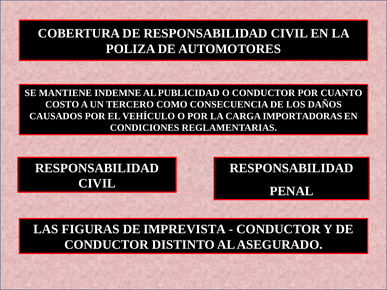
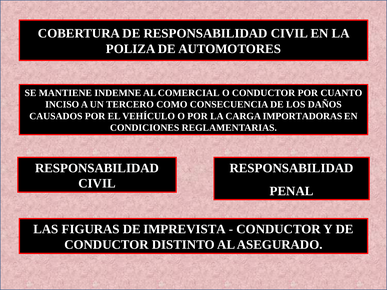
PUBLICIDAD: PUBLICIDAD -> COMERCIAL (189, 93)
COSTO: COSTO -> INCISO (62, 105)
